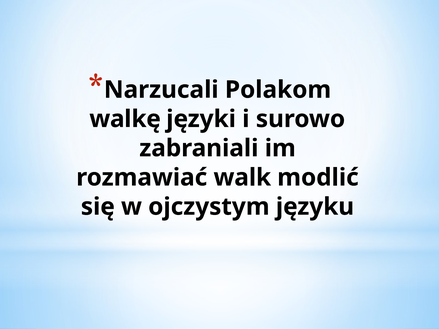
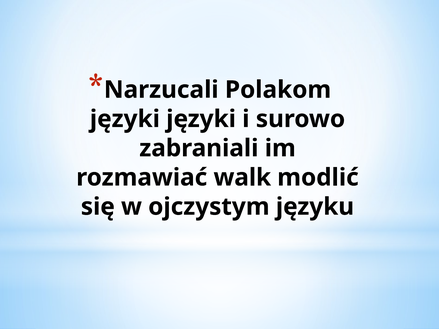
walkę: walkę -> języki (125, 119)
